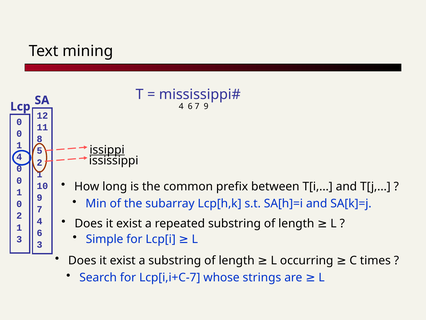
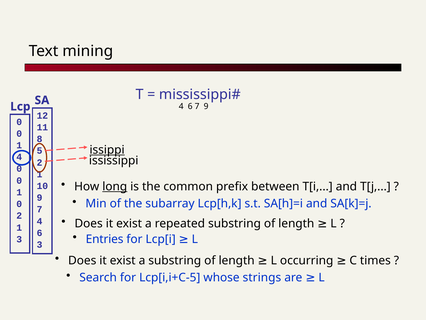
long underline: none -> present (115, 186)
Simple: Simple -> Entries (105, 239)
Lcp[i,i+C-7: Lcp[i,i+C-7 -> Lcp[i,i+C-5 (170, 277)
